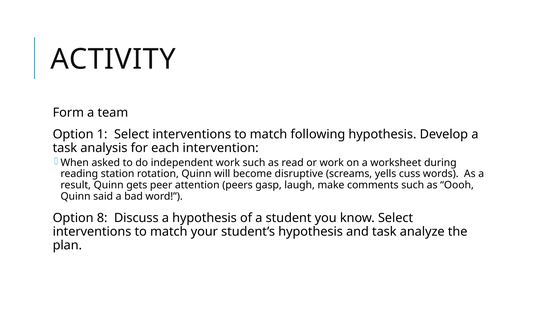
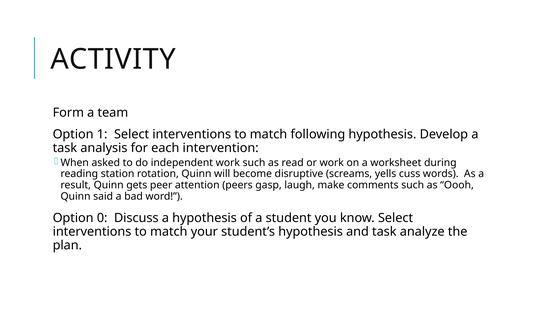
8: 8 -> 0 (102, 218)
